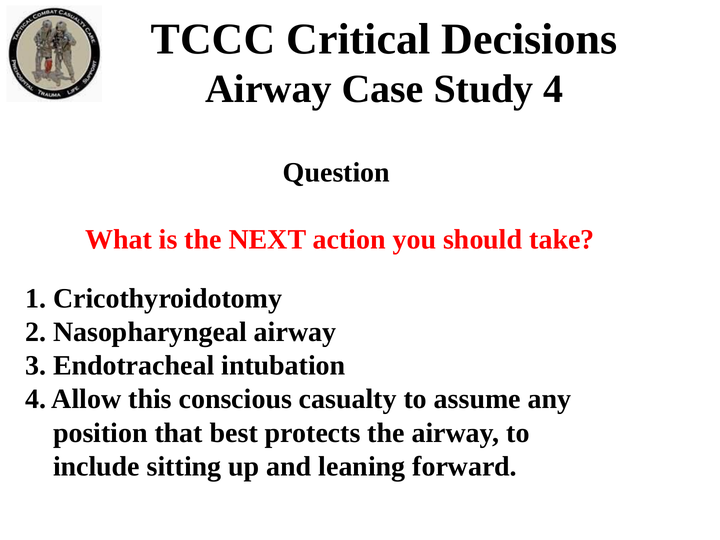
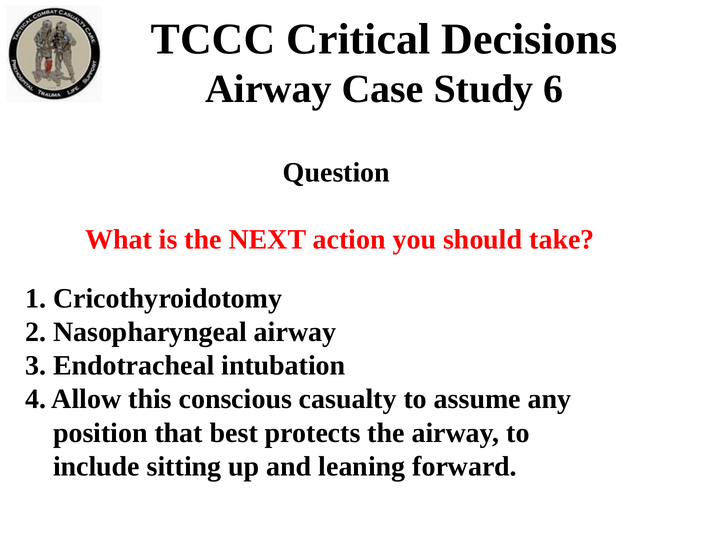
Study 4: 4 -> 6 (553, 89)
